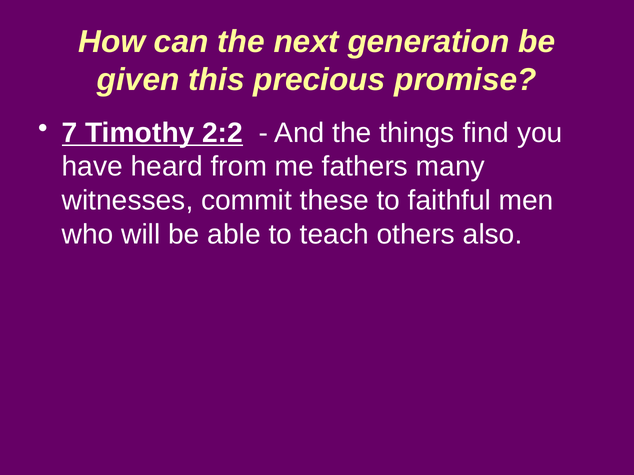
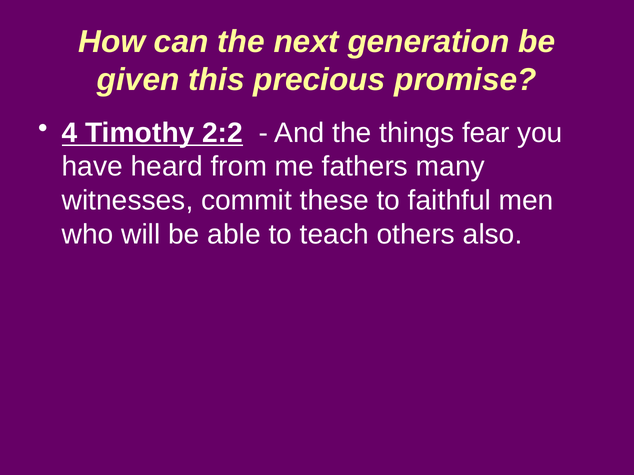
7: 7 -> 4 (70, 133)
find: find -> fear (486, 133)
